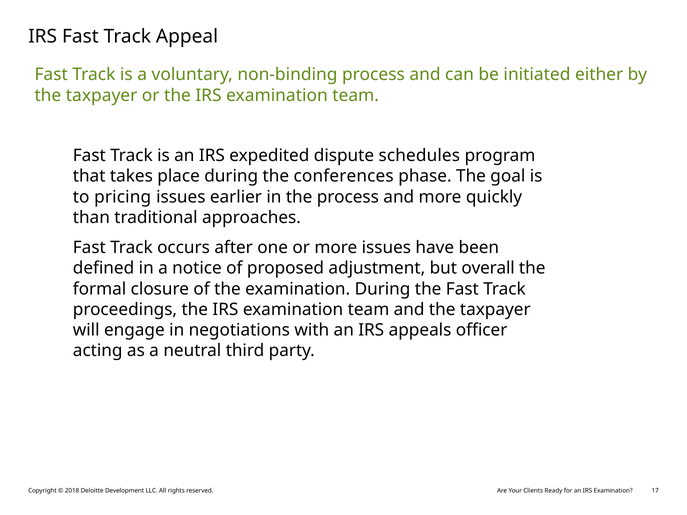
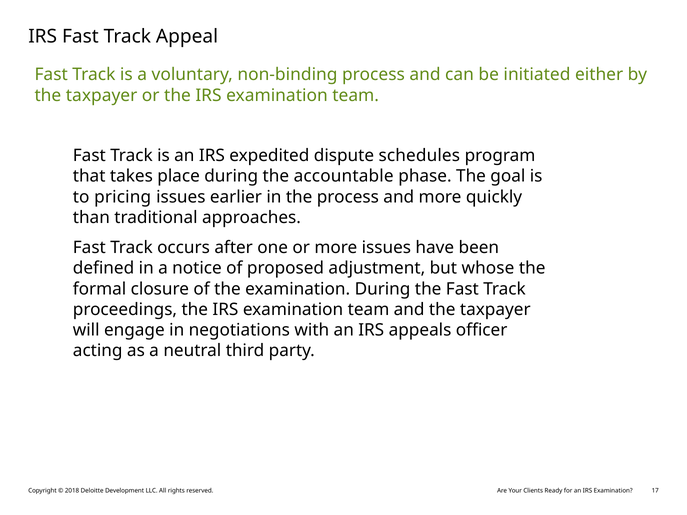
conferences: conferences -> accountable (344, 176)
overall: overall -> whose (488, 268)
